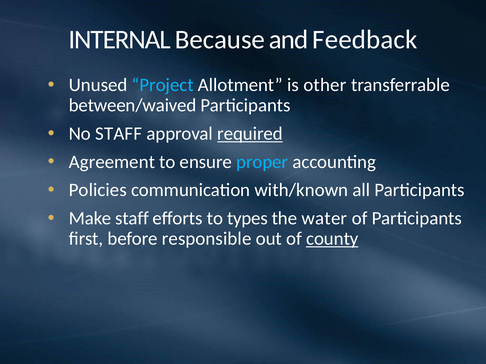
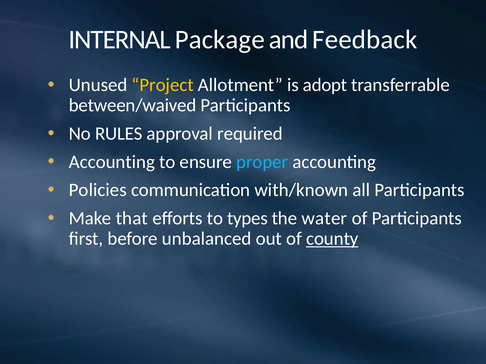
Because: Because -> Package (220, 40)
Project colour: light blue -> yellow (163, 85)
other: other -> adopt (325, 85)
No STAFF: STAFF -> RULES (119, 134)
required underline: present -> none (250, 134)
Agreement: Agreement -> Accounting (112, 162)
Make staff: staff -> that (132, 219)
responsible: responsible -> unbalanced (207, 239)
